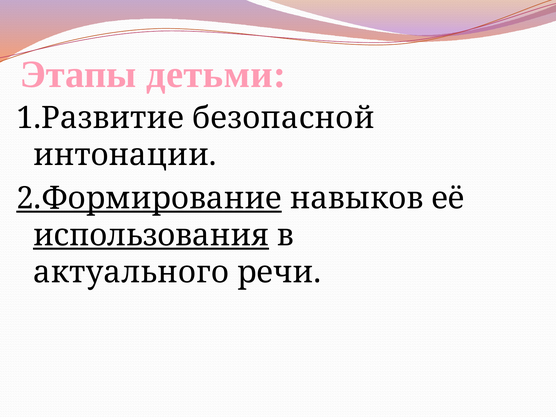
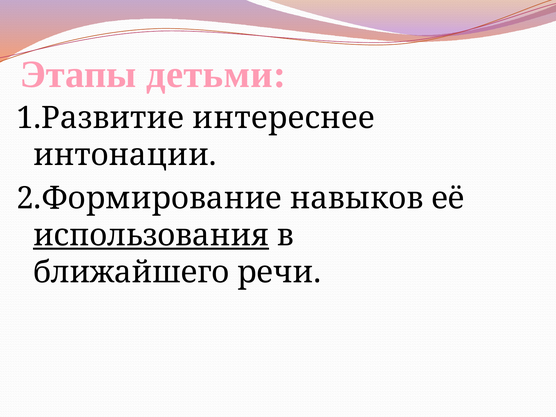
безопасной: безопасной -> интереснее (283, 118)
2.Формирование underline: present -> none (149, 198)
актуального: актуального -> ближайшего (131, 272)
